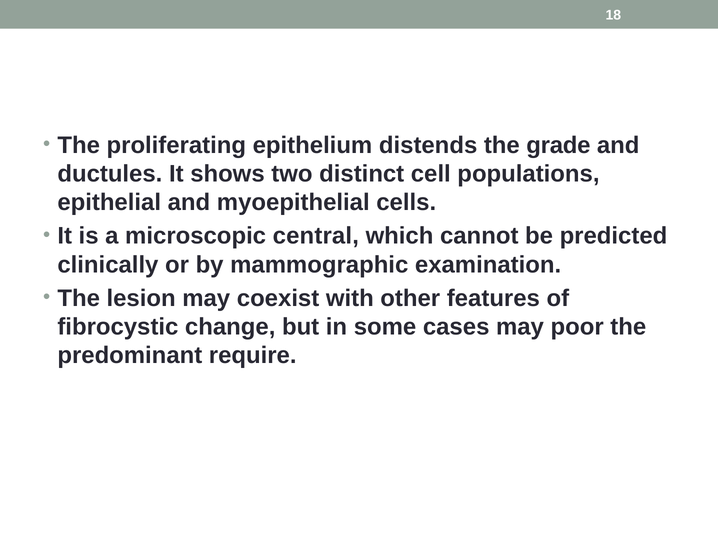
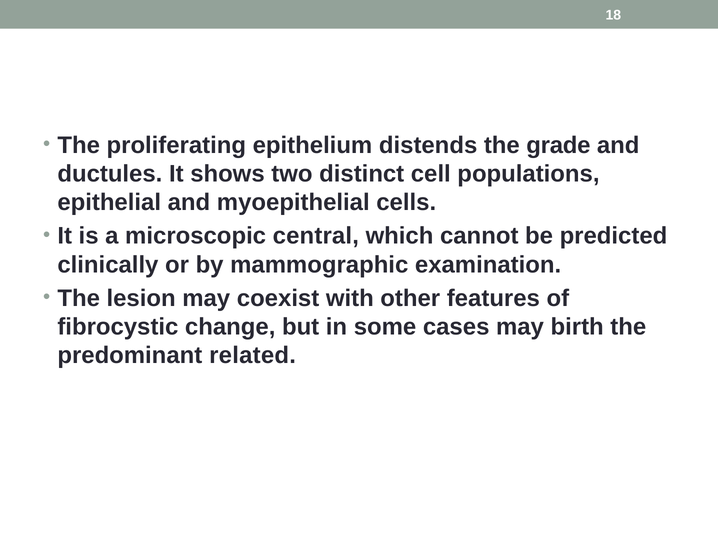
poor: poor -> birth (577, 327)
require: require -> related (253, 356)
